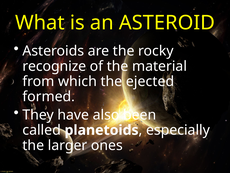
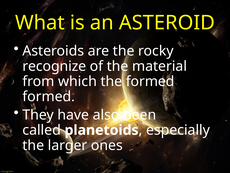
the ejected: ejected -> formed (150, 81)
